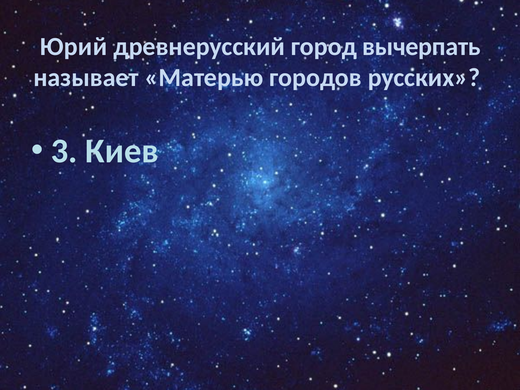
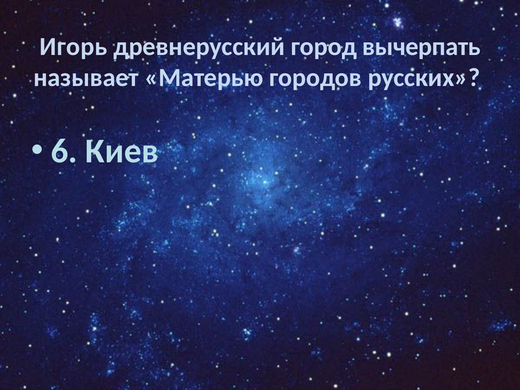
Юрий: Юрий -> Игорь (73, 46)
3: 3 -> 6 (64, 151)
